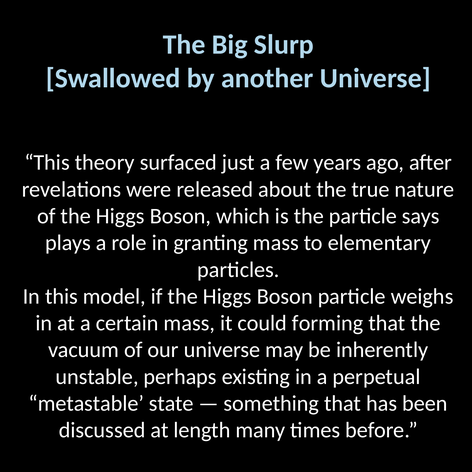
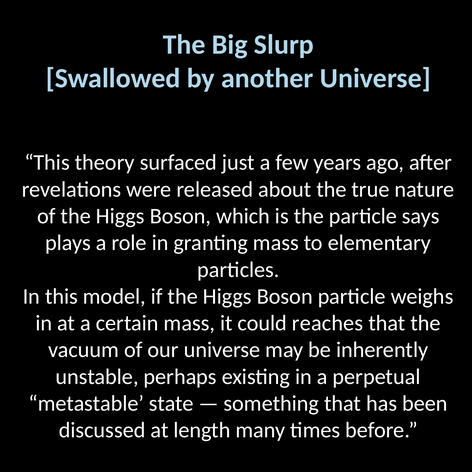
forming: forming -> reaches (328, 323)
